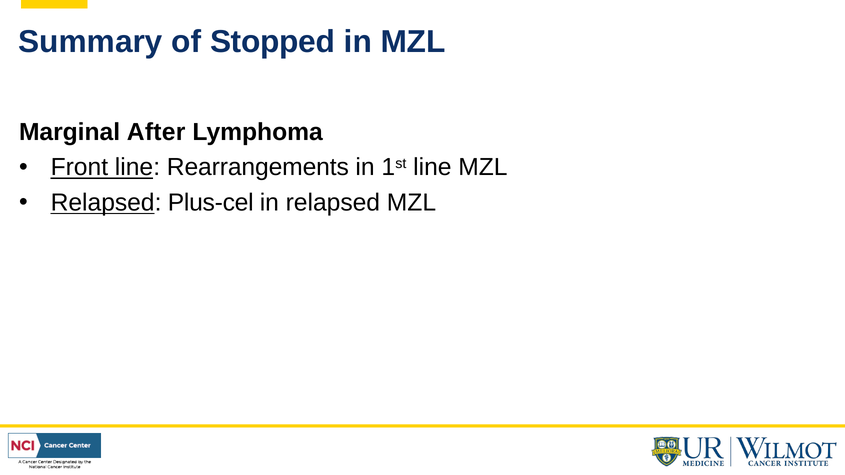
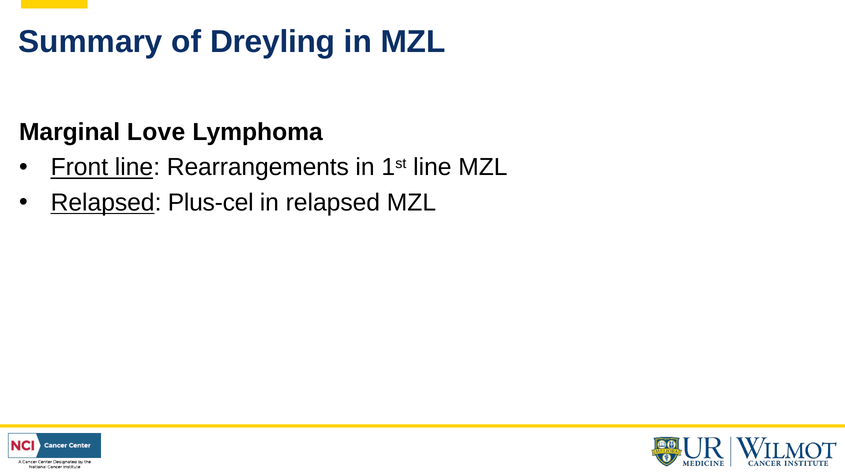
Stopped: Stopped -> Dreyling (273, 42)
After: After -> Love (156, 132)
